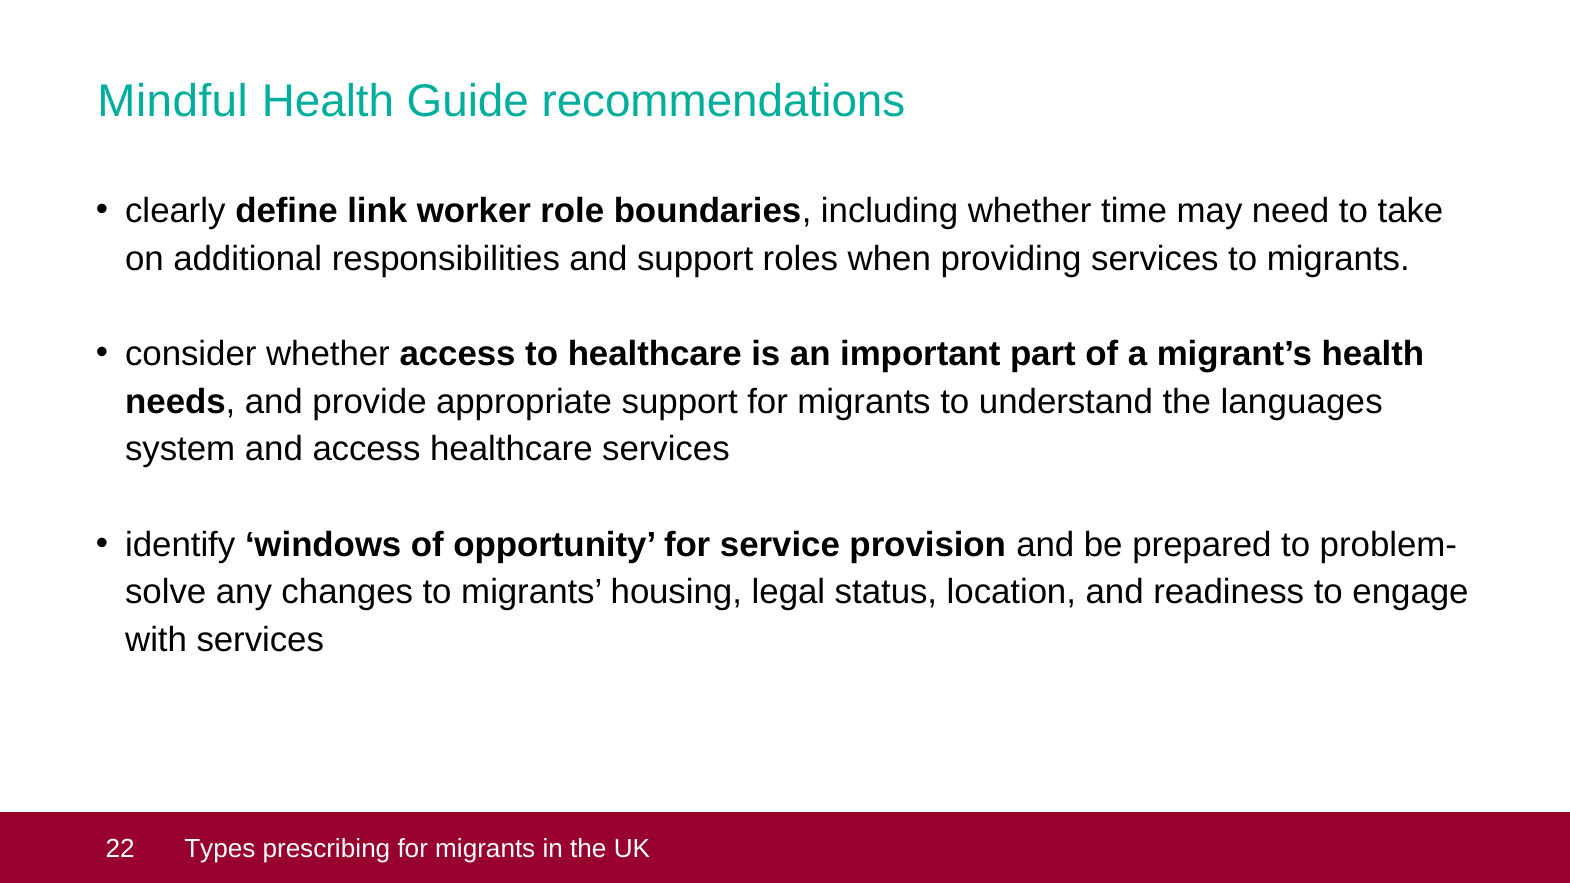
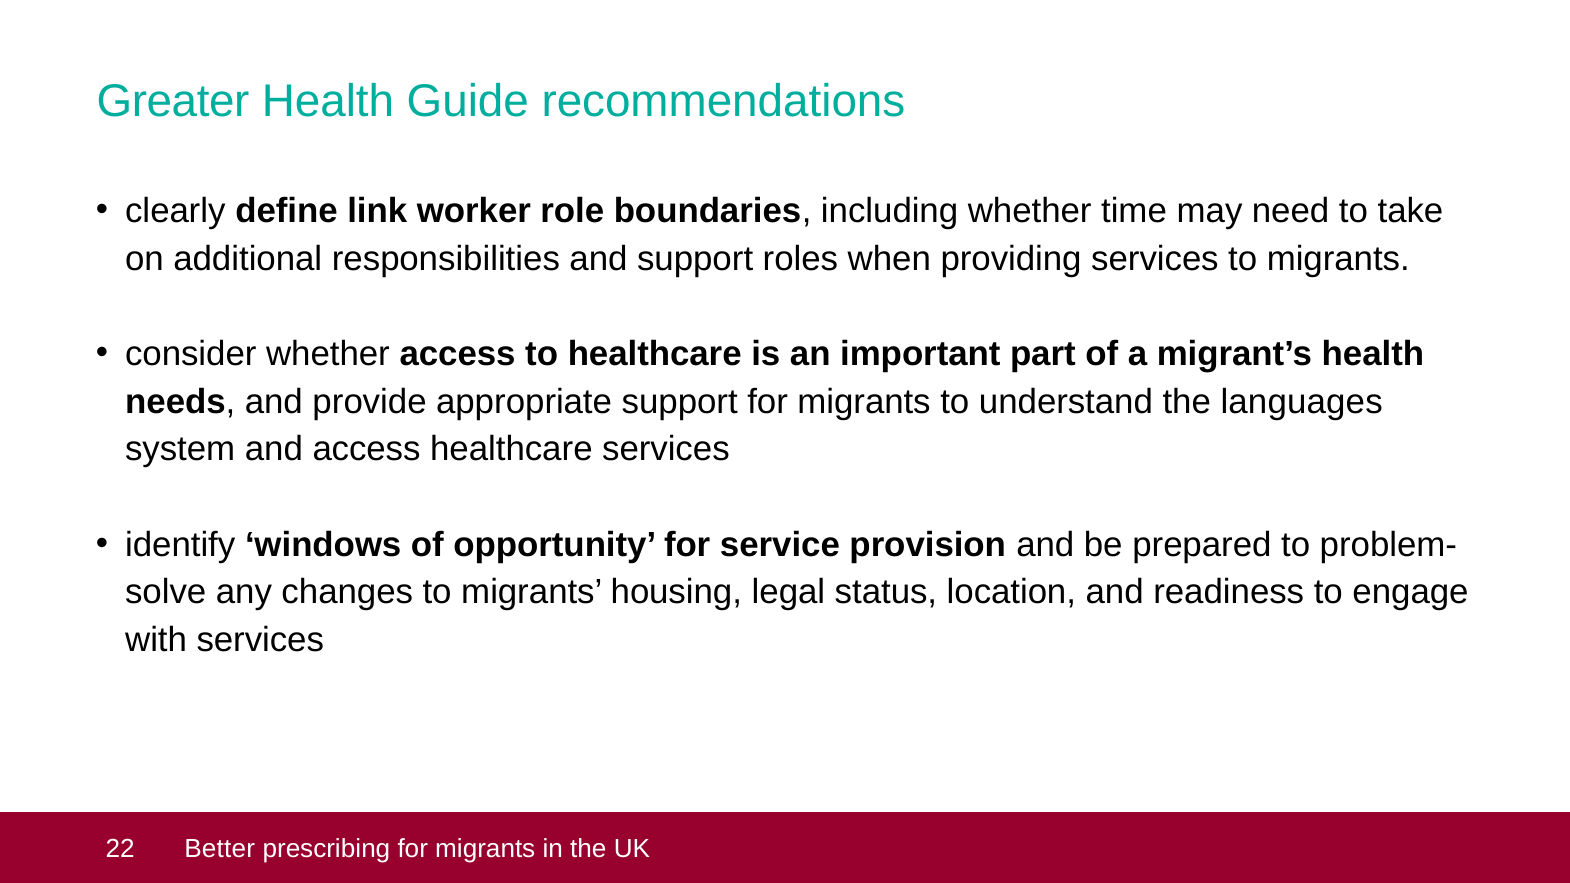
Mindful: Mindful -> Greater (173, 101)
Types: Types -> Better (220, 849)
